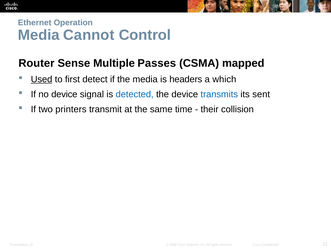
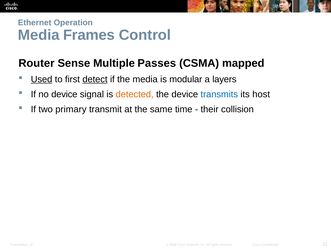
Cannot: Cannot -> Frames (89, 35)
detect underline: none -> present (95, 79)
headers: headers -> modular (186, 79)
which: which -> layers (224, 79)
detected colour: blue -> orange (135, 94)
sent: sent -> host (261, 94)
printers: printers -> primary (71, 110)
